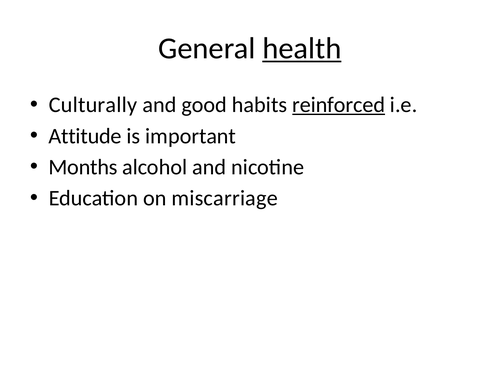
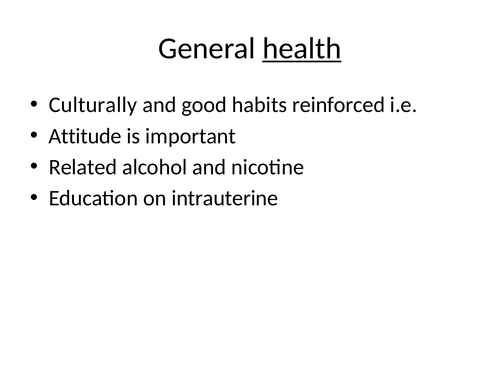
reinforced underline: present -> none (339, 105)
Months: Months -> Related (83, 167)
miscarriage: miscarriage -> intrauterine (225, 198)
